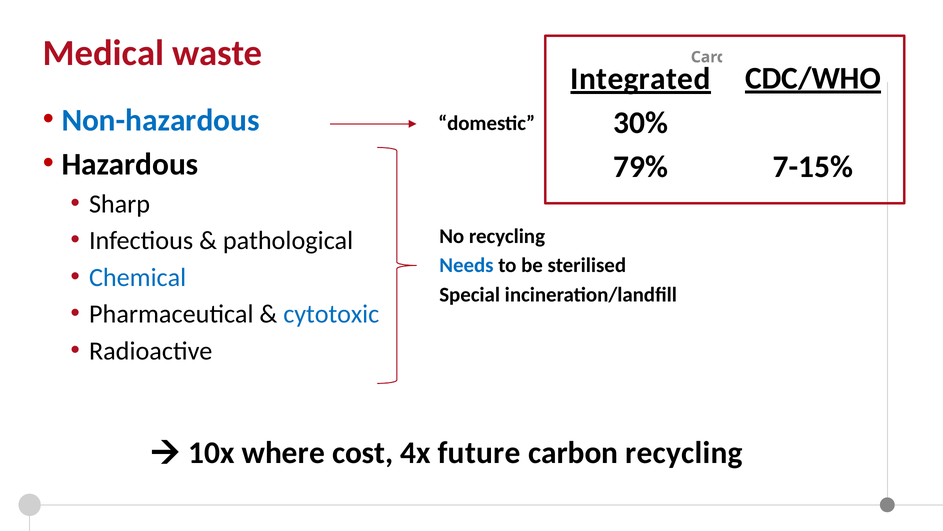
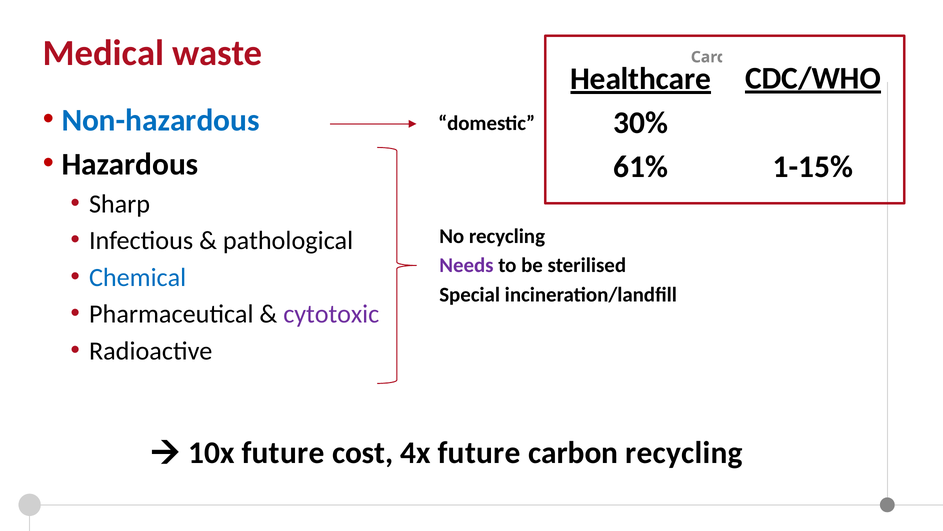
Integrated: Integrated -> Healthcare (641, 79)
7-15%: 7-15% -> 1-15% (813, 166)
79%: 79% -> 61% (641, 167)
Needs colour: blue -> purple (466, 265)
cytotoxic colour: blue -> purple (331, 314)
10x where: where -> future (283, 452)
